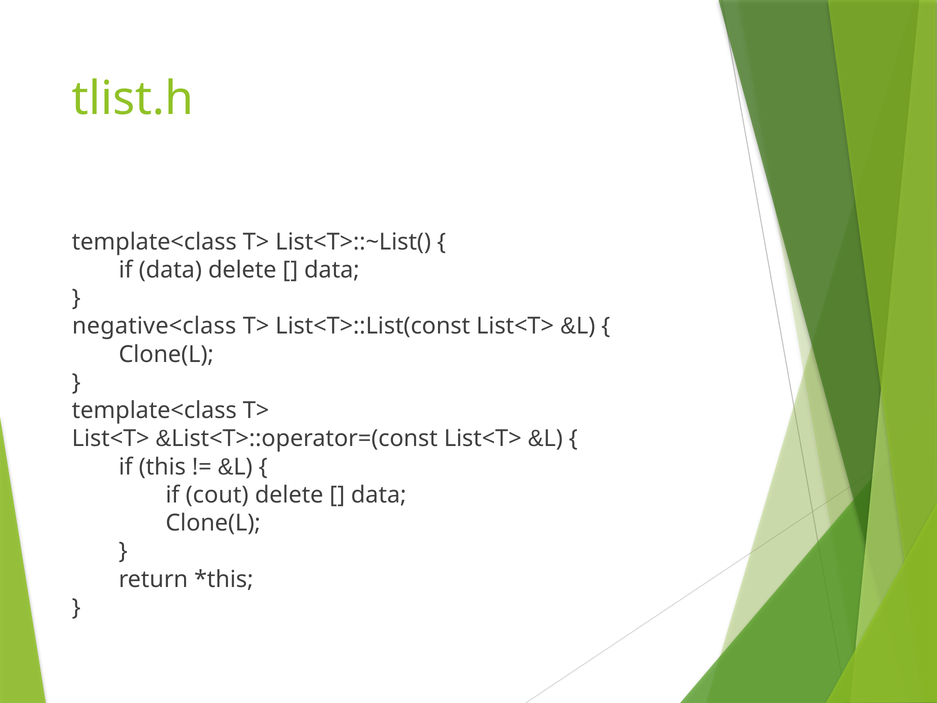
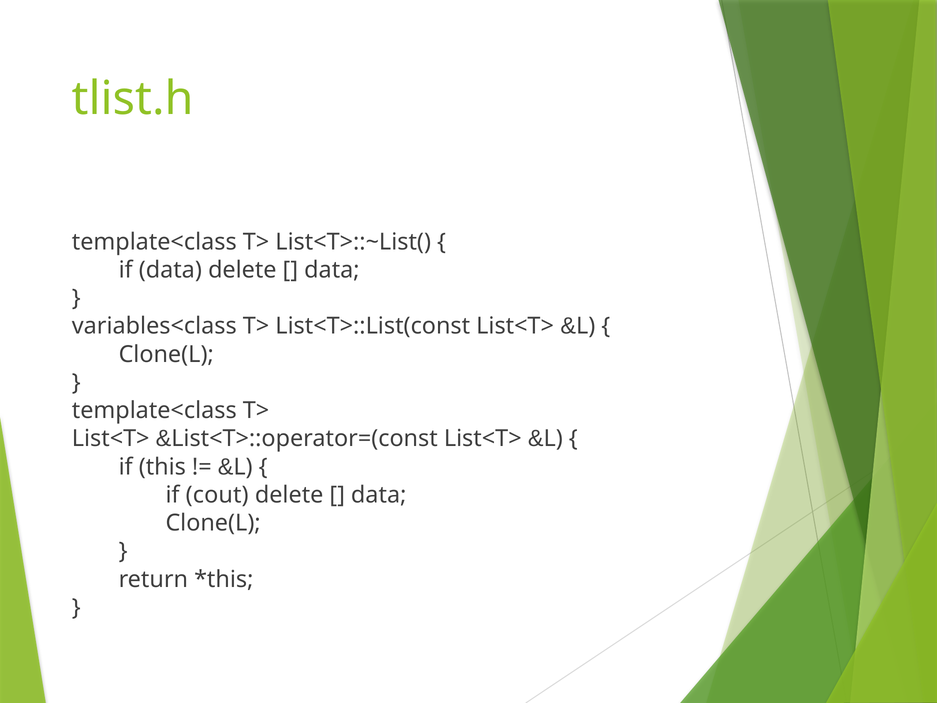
negative<class: negative<class -> variables<class (154, 326)
